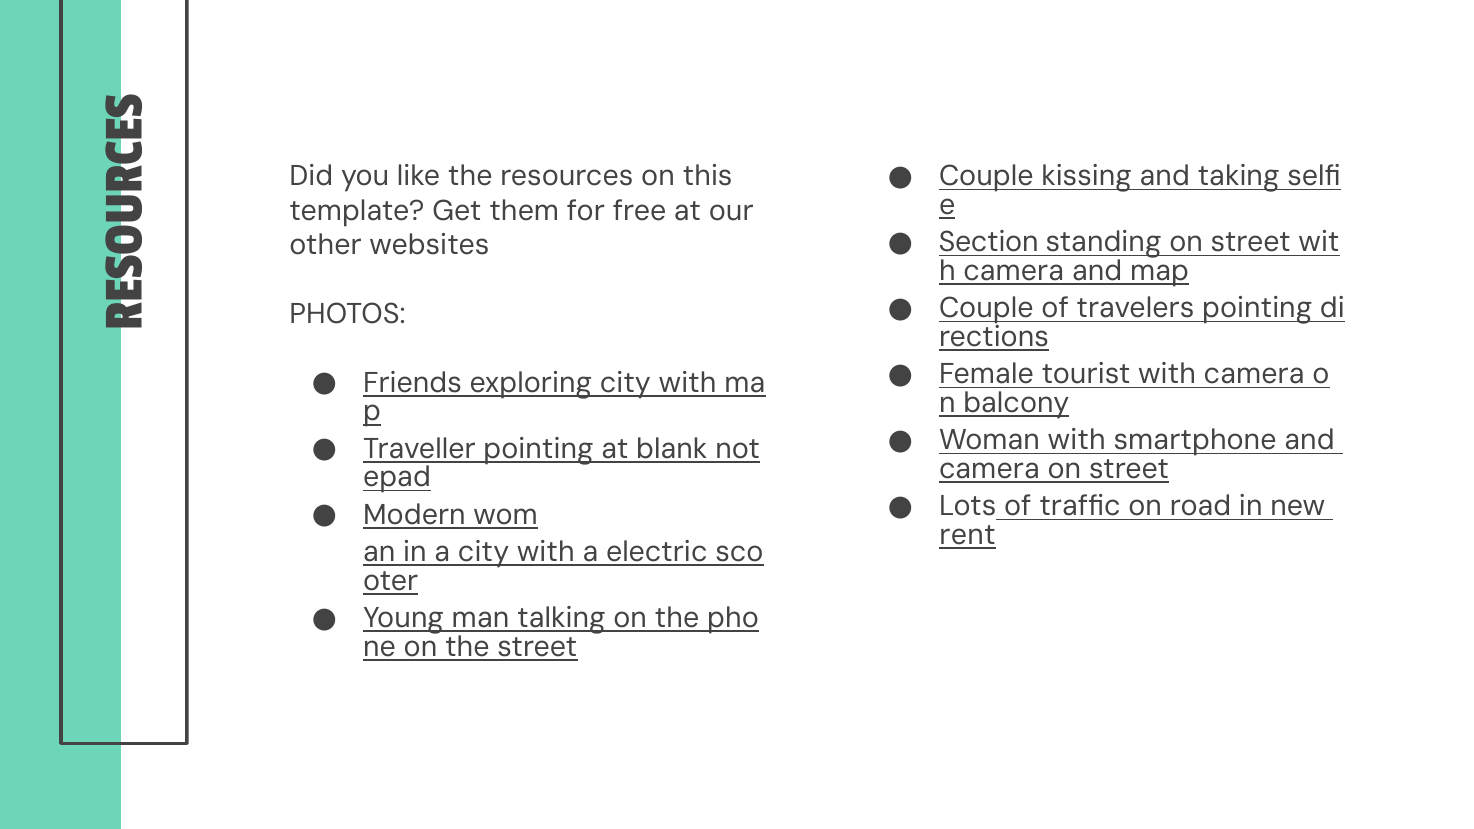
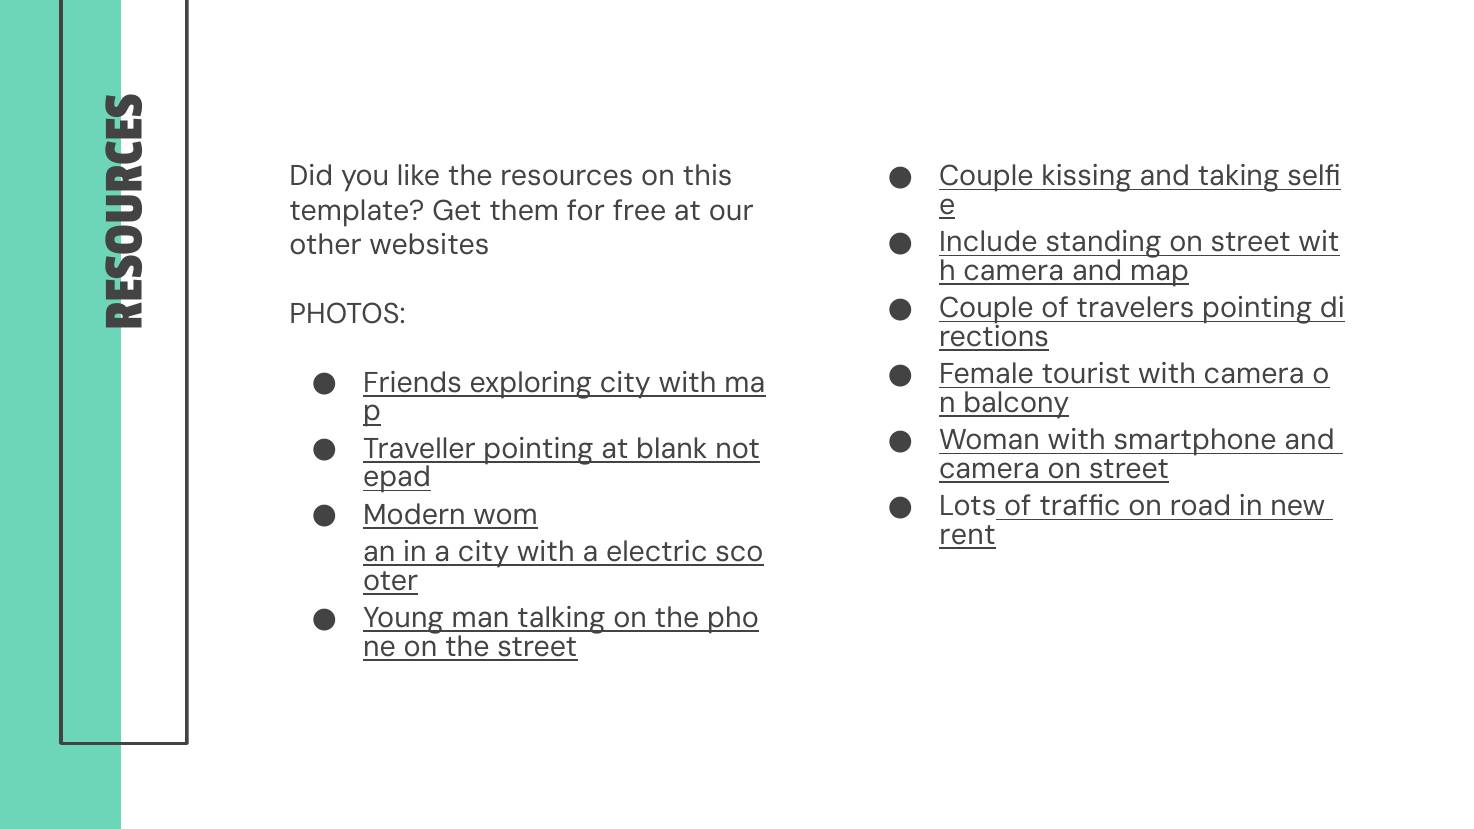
Section: Section -> Include (988, 242)
